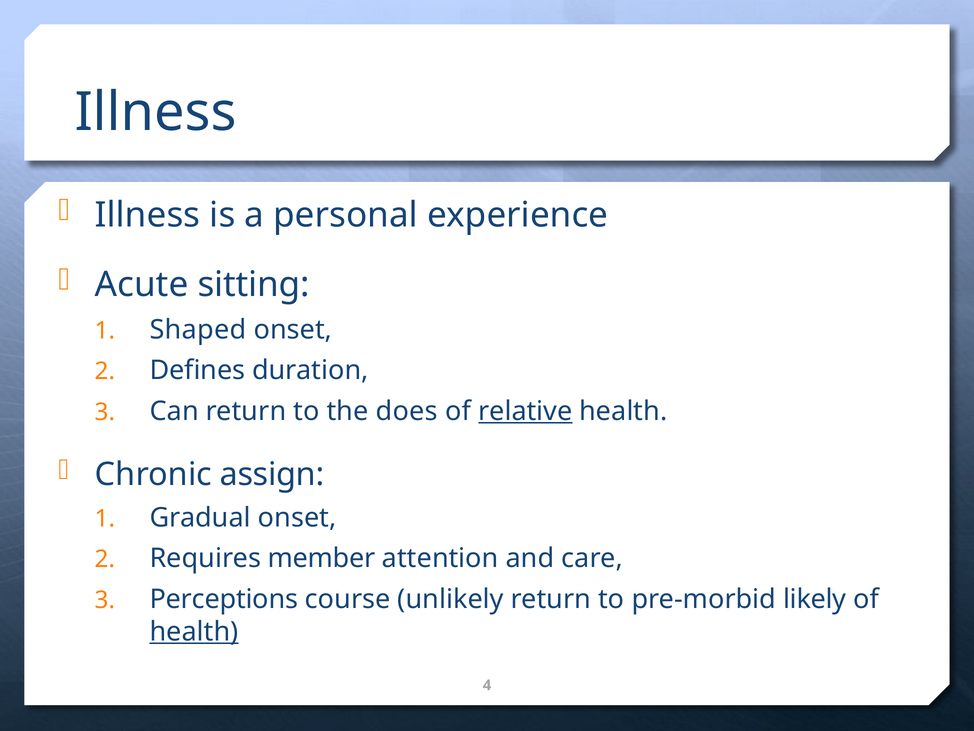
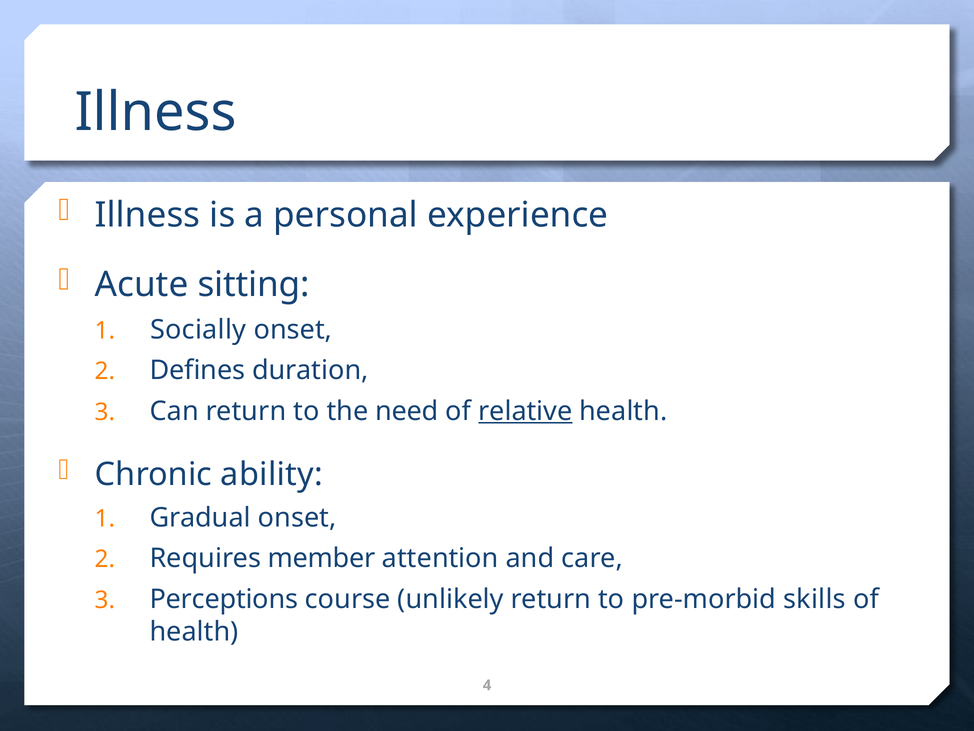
Shaped: Shaped -> Socially (198, 330)
does: does -> need (407, 411)
assign: assign -> ability (272, 474)
likely: likely -> skills (814, 599)
health underline: present -> none (194, 631)
